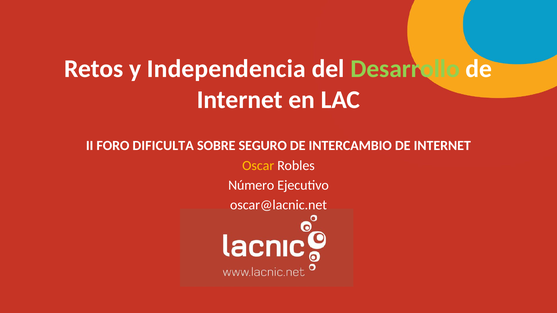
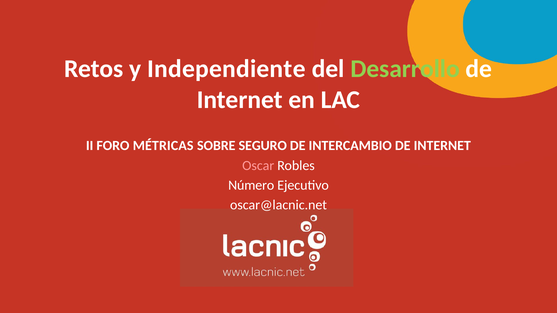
Independencia: Independencia -> Independiente (226, 69)
DIFICULTA: DIFICULTA -> MÉTRICAS (163, 146)
Oscar colour: yellow -> pink (258, 166)
